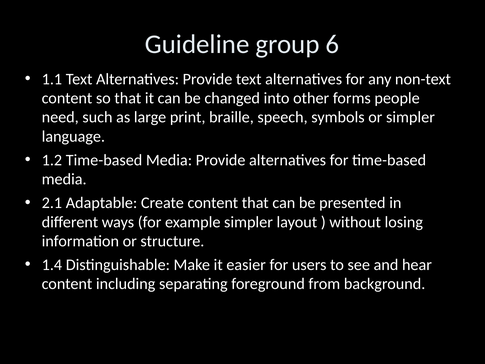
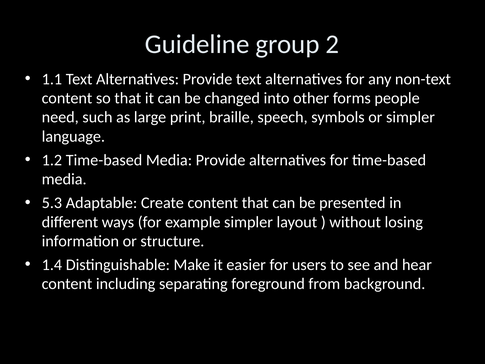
6: 6 -> 2 (332, 44)
2.1: 2.1 -> 5.3 (52, 203)
